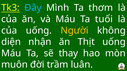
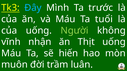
thơm: thơm -> trước (101, 8)
Người colour: yellow -> light green (74, 31)
diện: diện -> vĩnh (11, 42)
thay: thay -> hiến (68, 54)
